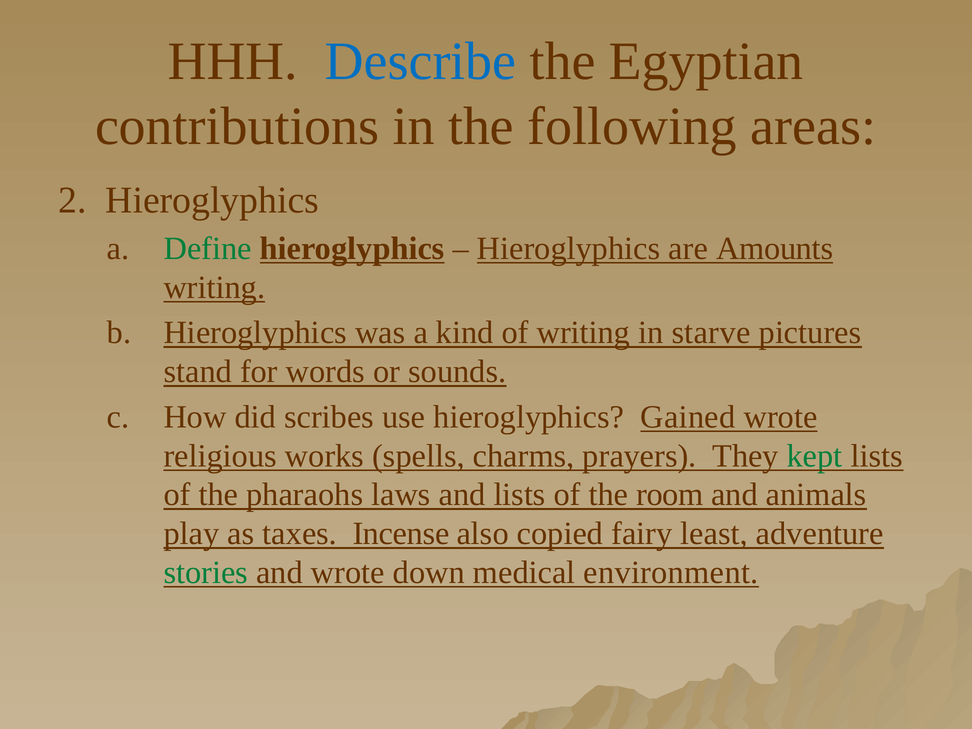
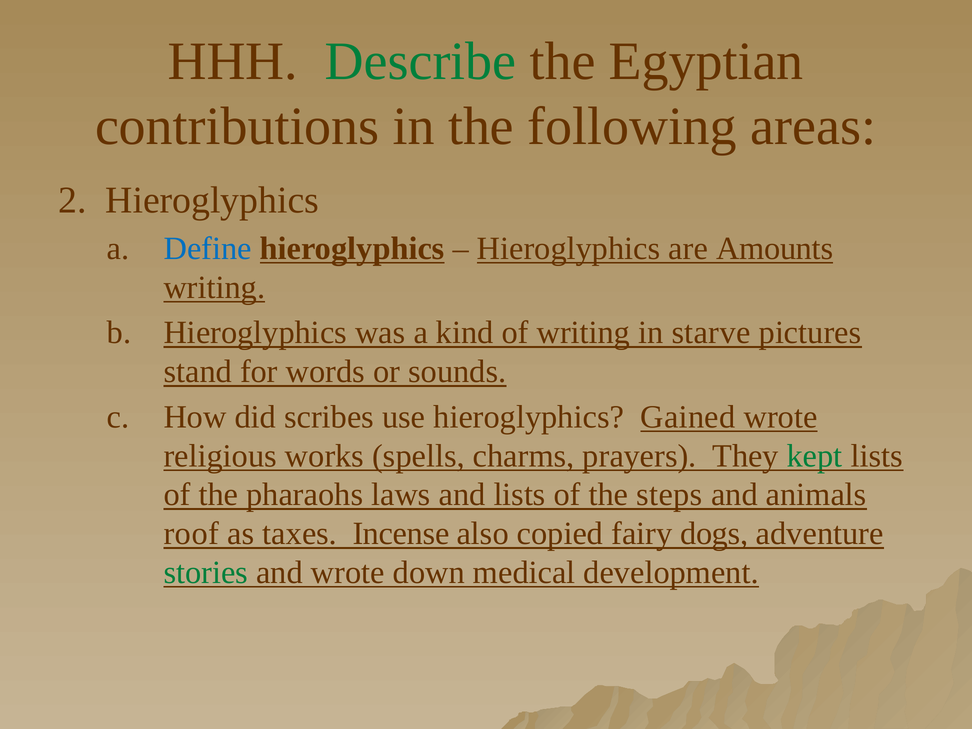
Describe colour: blue -> green (421, 61)
Define colour: green -> blue (208, 249)
room: room -> steps (669, 495)
play: play -> roof (191, 534)
least: least -> dogs (714, 534)
environment: environment -> development (671, 573)
